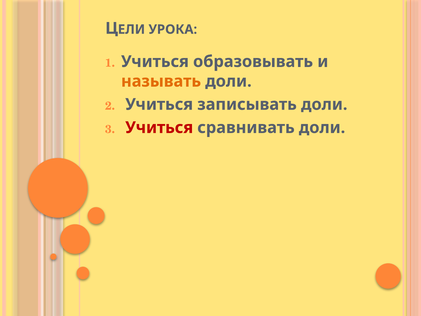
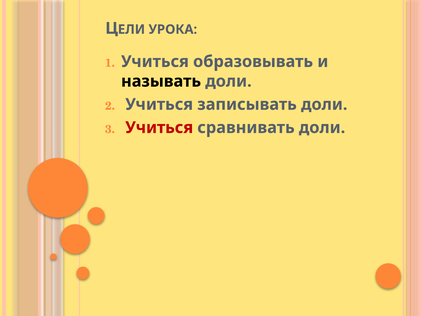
называть colour: orange -> black (161, 81)
